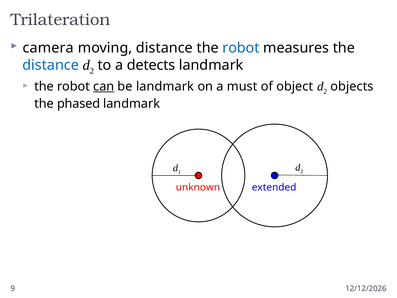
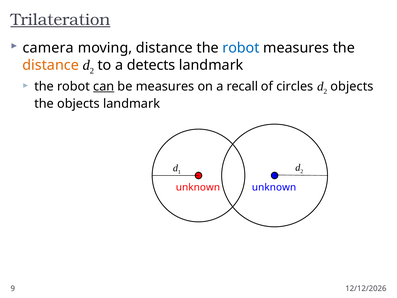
Trilateration underline: none -> present (60, 20)
distance colour: blue -> orange (51, 65)
be landmark: landmark -> measures (165, 86)
must: must -> recall (242, 86)
object: object -> circles (295, 86)
the phased: phased -> objects (79, 104)
extended: extended -> unknown (274, 187)
